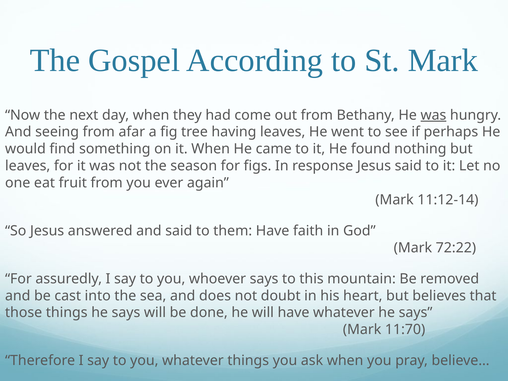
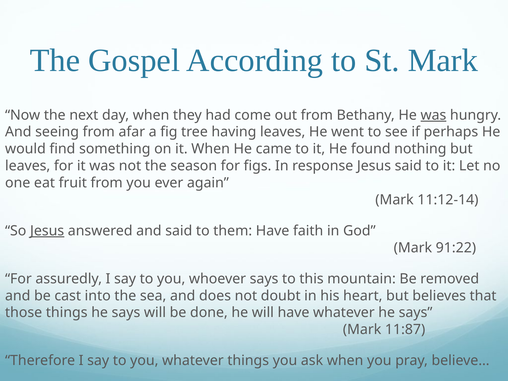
Jesus underline: none -> present (47, 231)
72:22: 72:22 -> 91:22 (456, 248)
11:70: 11:70 -> 11:87 (405, 330)
